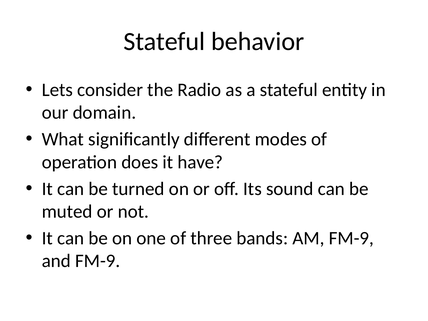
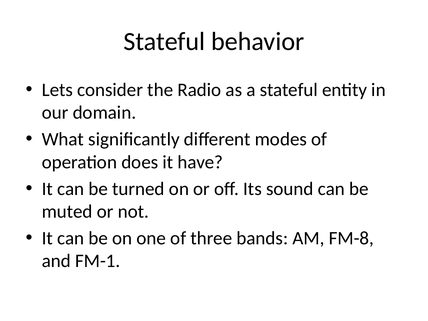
AM FM-9: FM-9 -> FM-8 (351, 238)
and FM-9: FM-9 -> FM-1 (98, 261)
